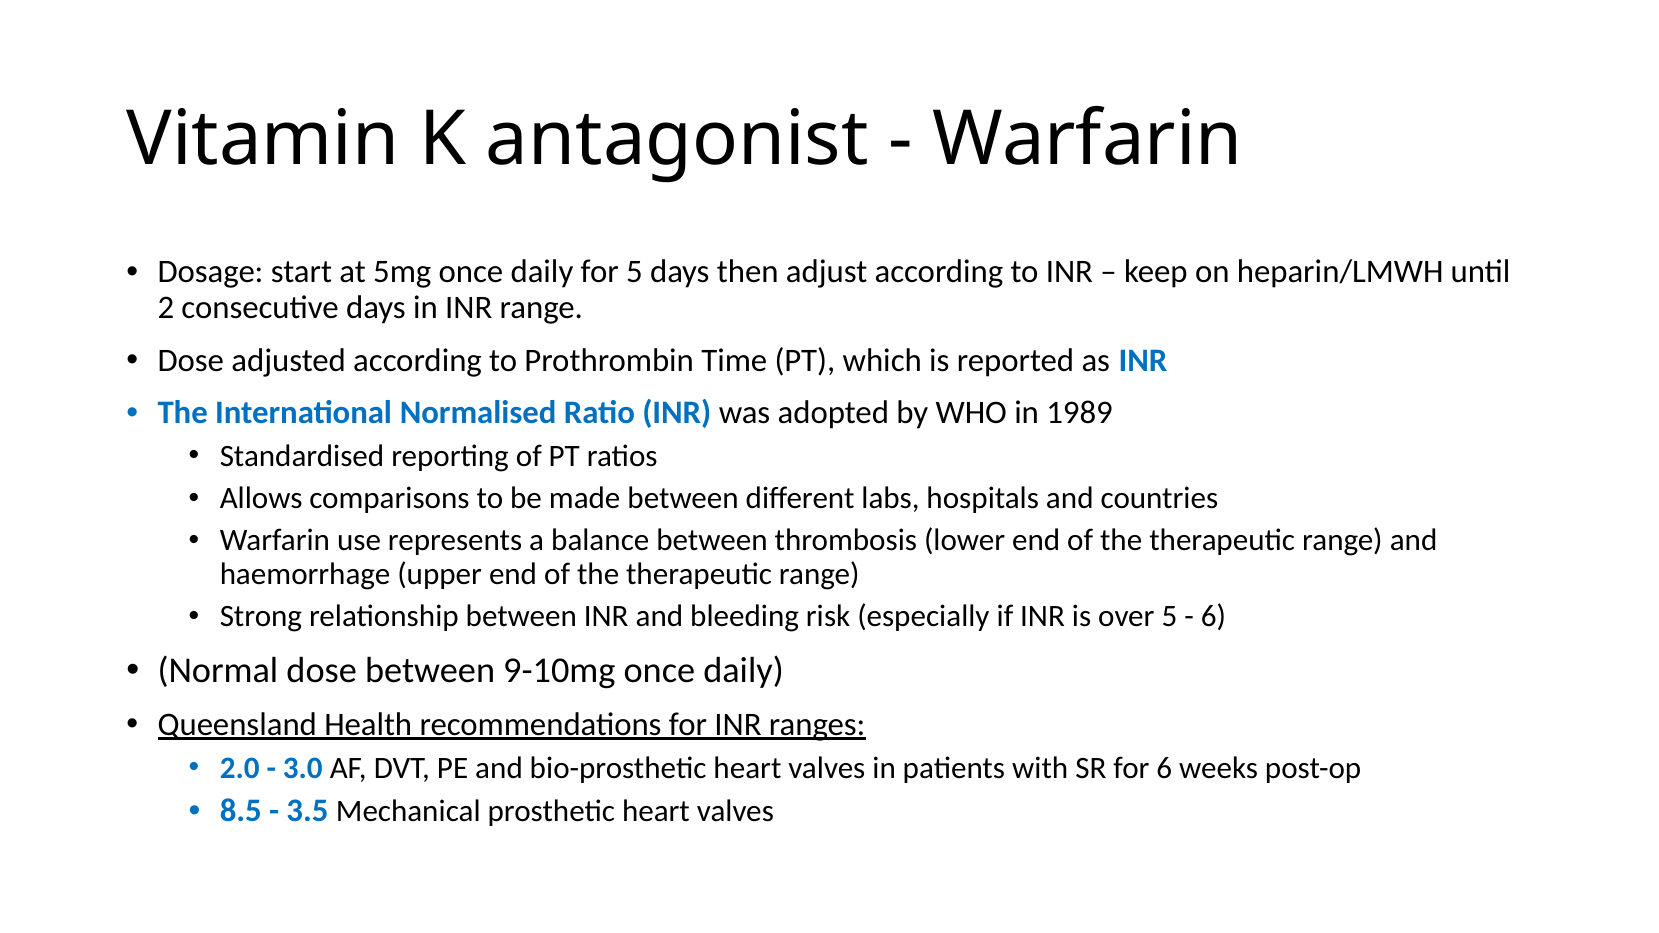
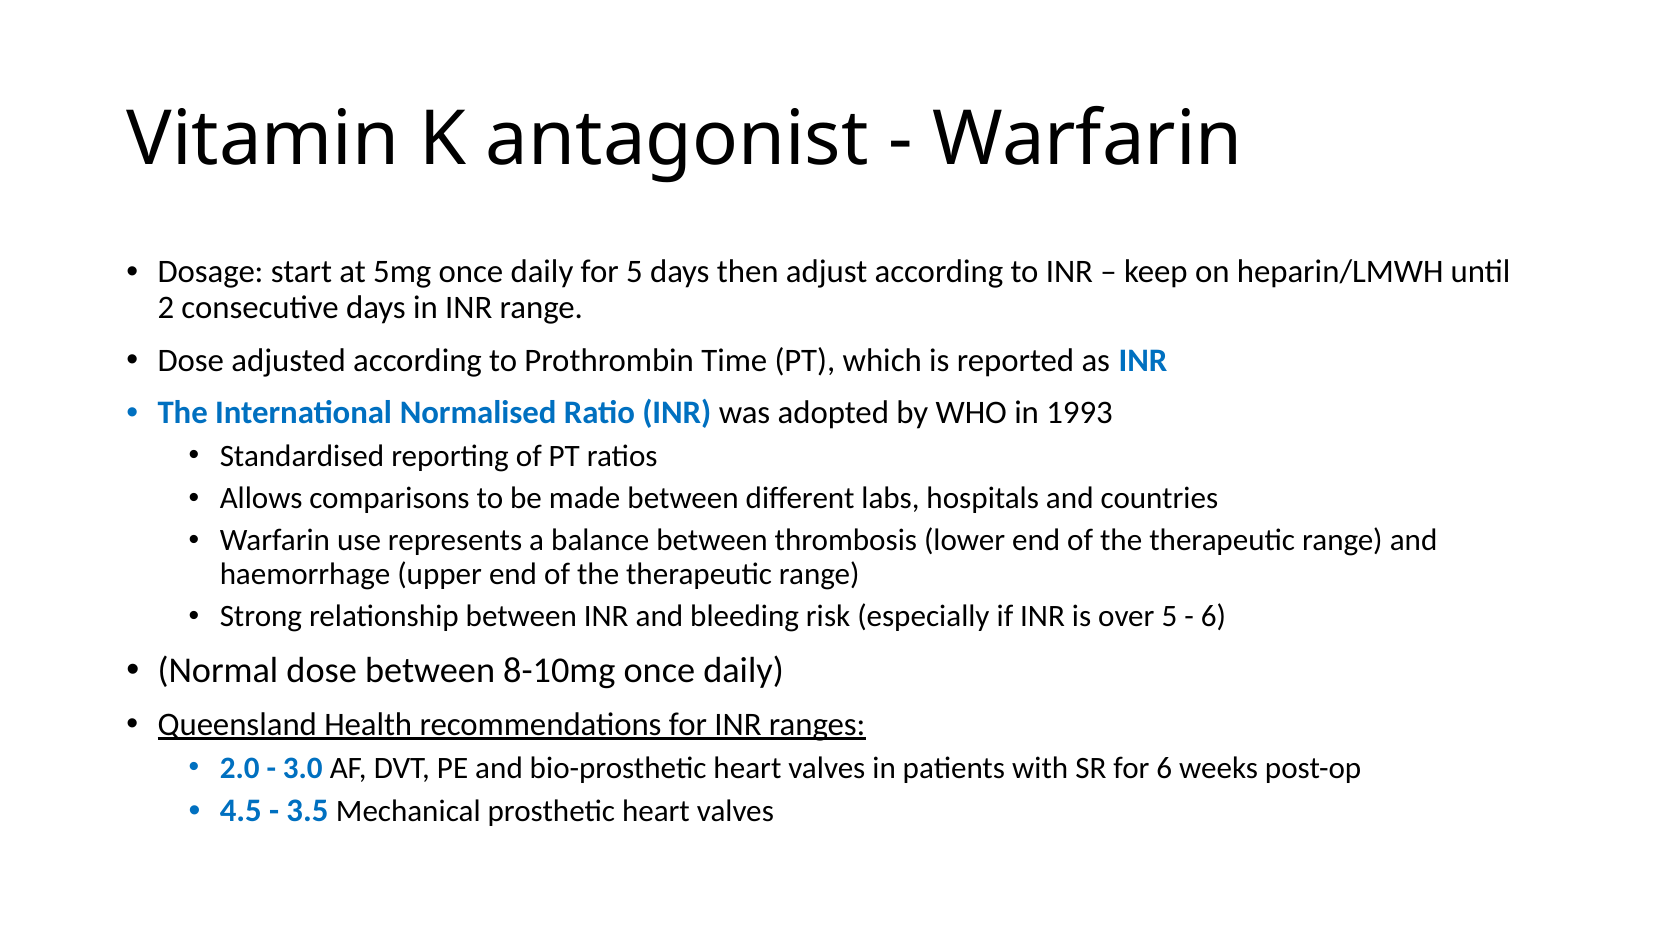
1989: 1989 -> 1993 (1080, 413)
9-10mg: 9-10mg -> 8-10mg (559, 670)
8.5: 8.5 -> 4.5 (241, 811)
